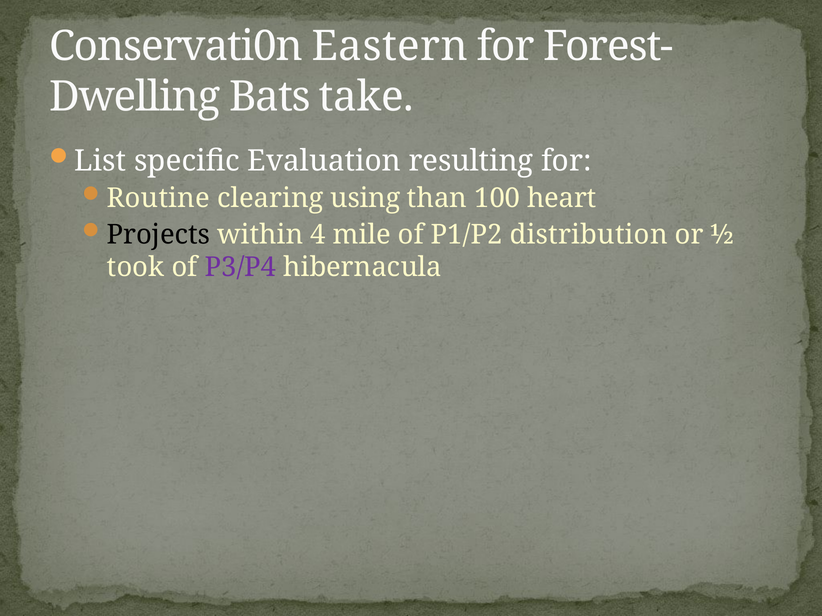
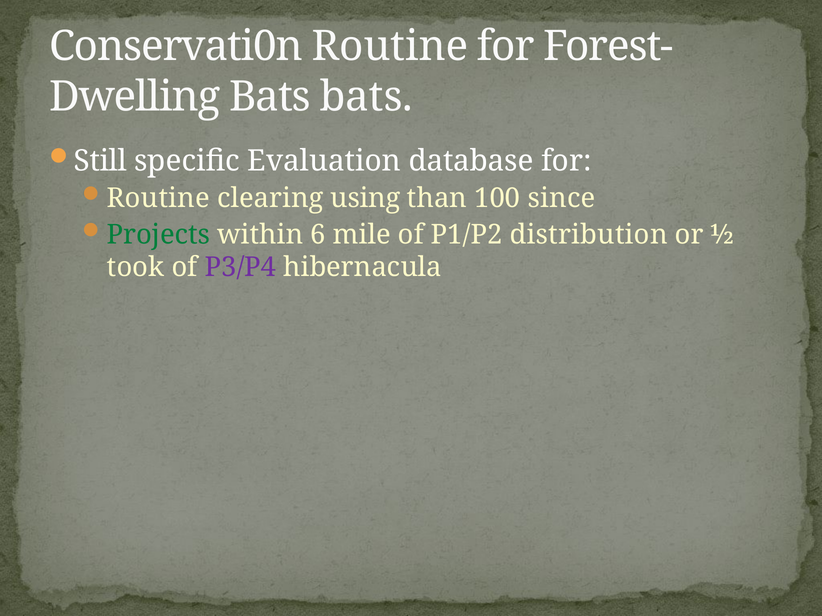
Conservati0n Eastern: Eastern -> Routine (390, 46)
Bats take: take -> bats (366, 97)
List: List -> Still (100, 161)
resulting: resulting -> database (471, 161)
heart: heart -> since (562, 198)
Projects colour: black -> green (159, 235)
4: 4 -> 6 (318, 235)
